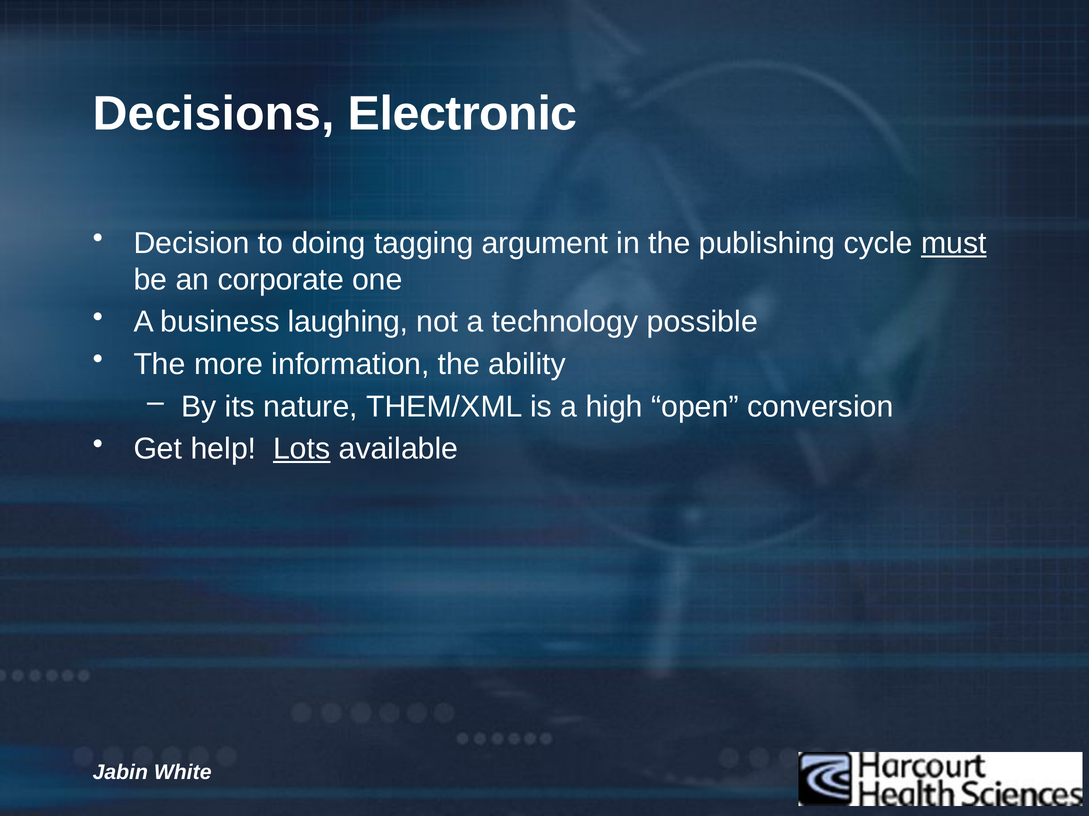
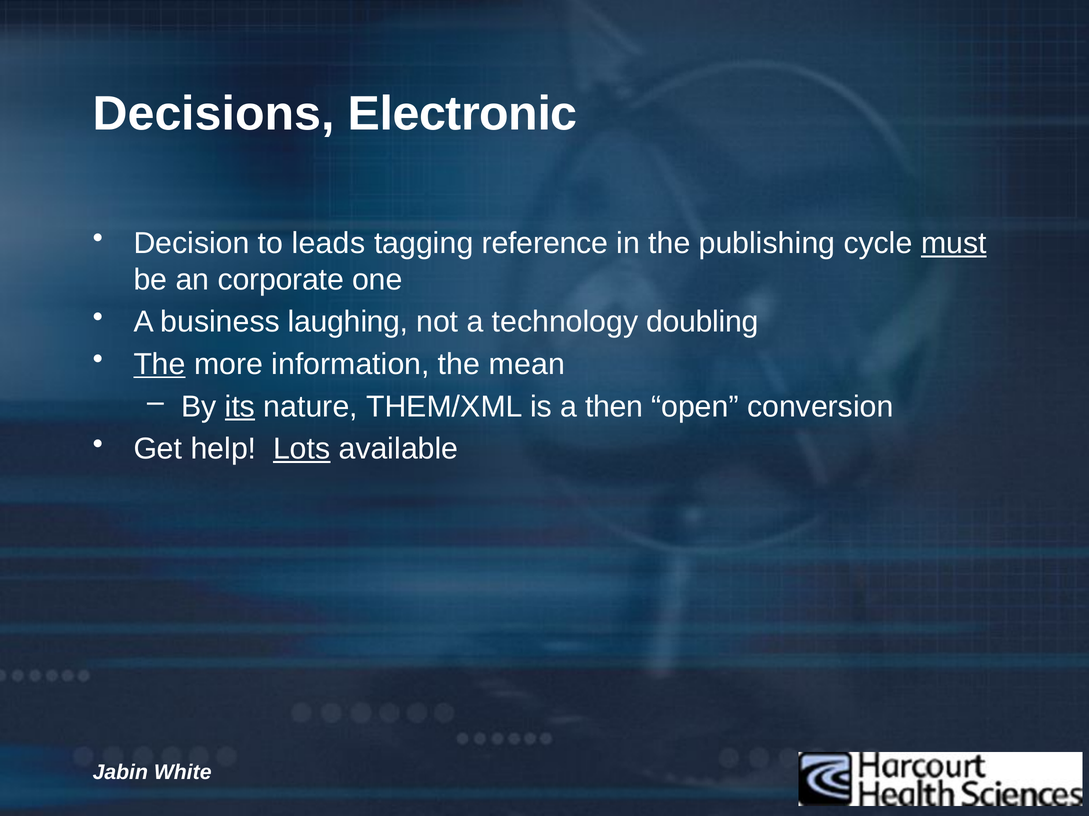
doing: doing -> leads (328, 244)
argument: argument -> reference (545, 244)
possible: possible -> doubling (702, 322)
The underline: none -> present (160, 365)
ability: ability -> mean (527, 365)
its underline: none -> present (240, 407)
high: high -> then (614, 407)
